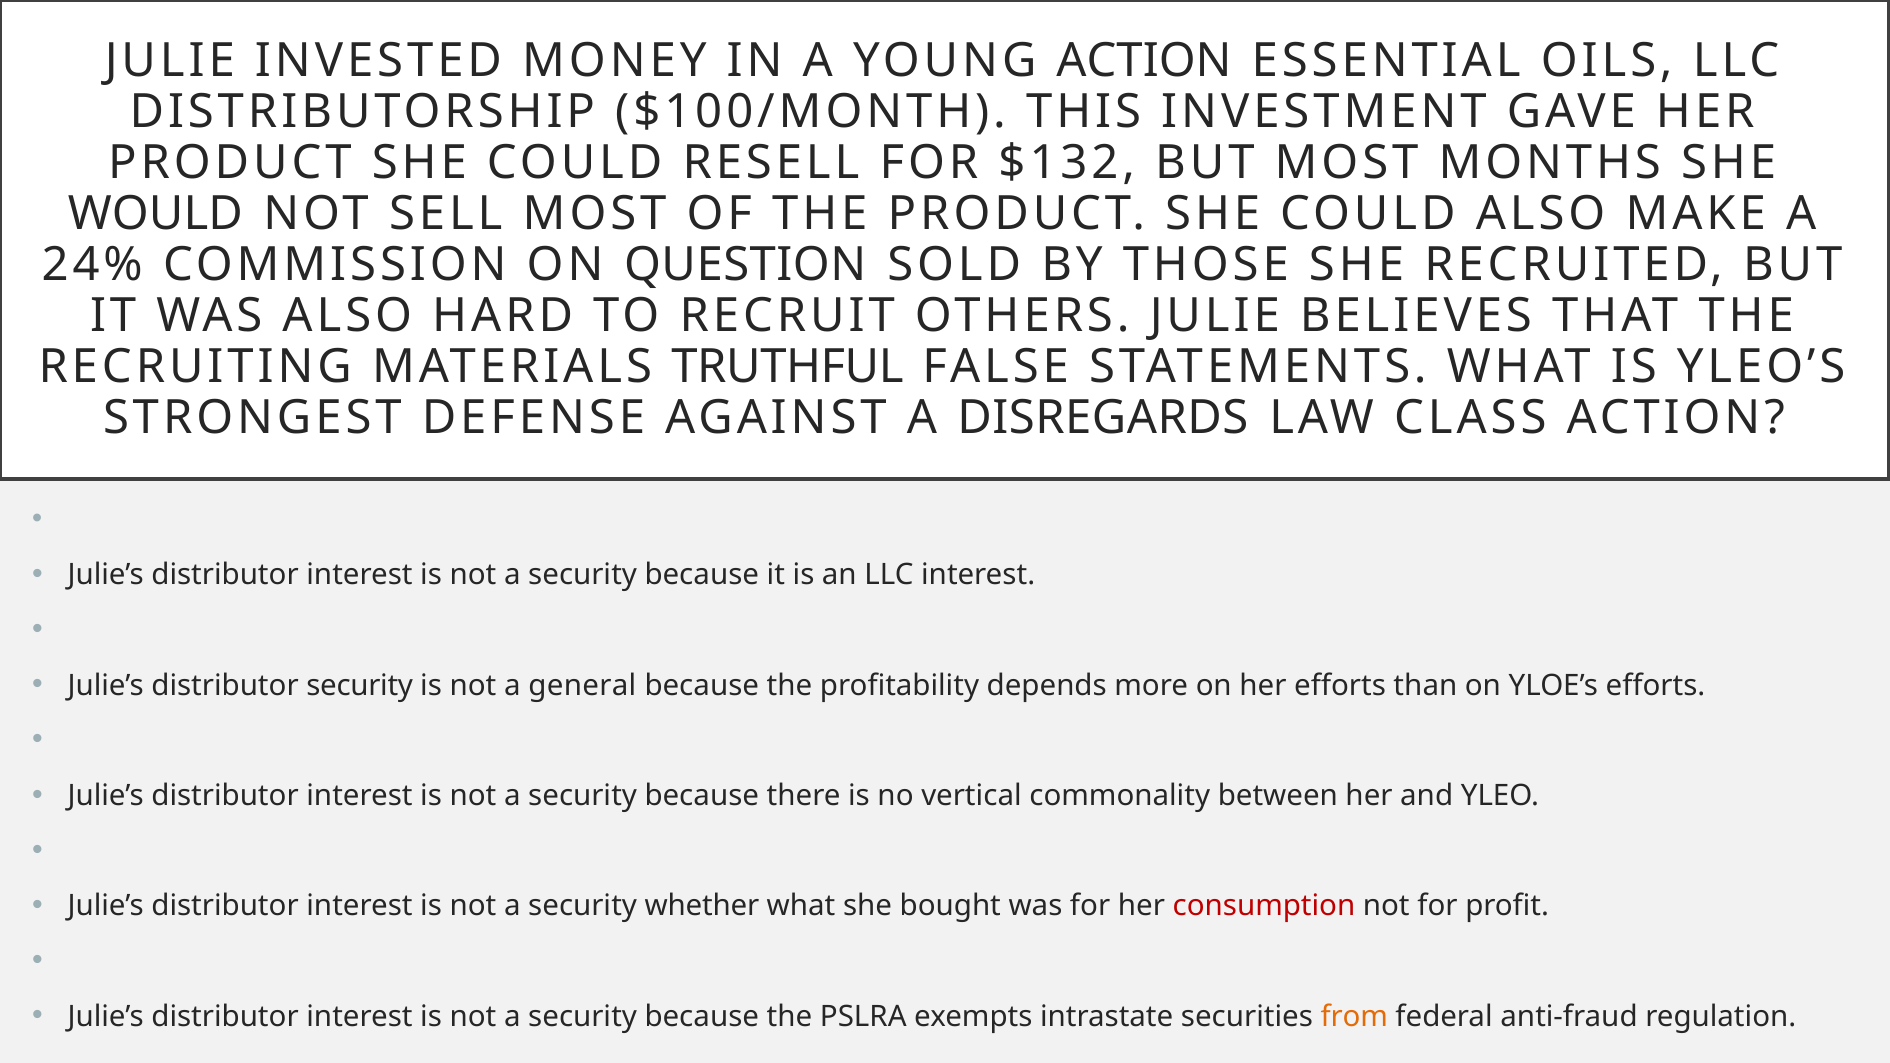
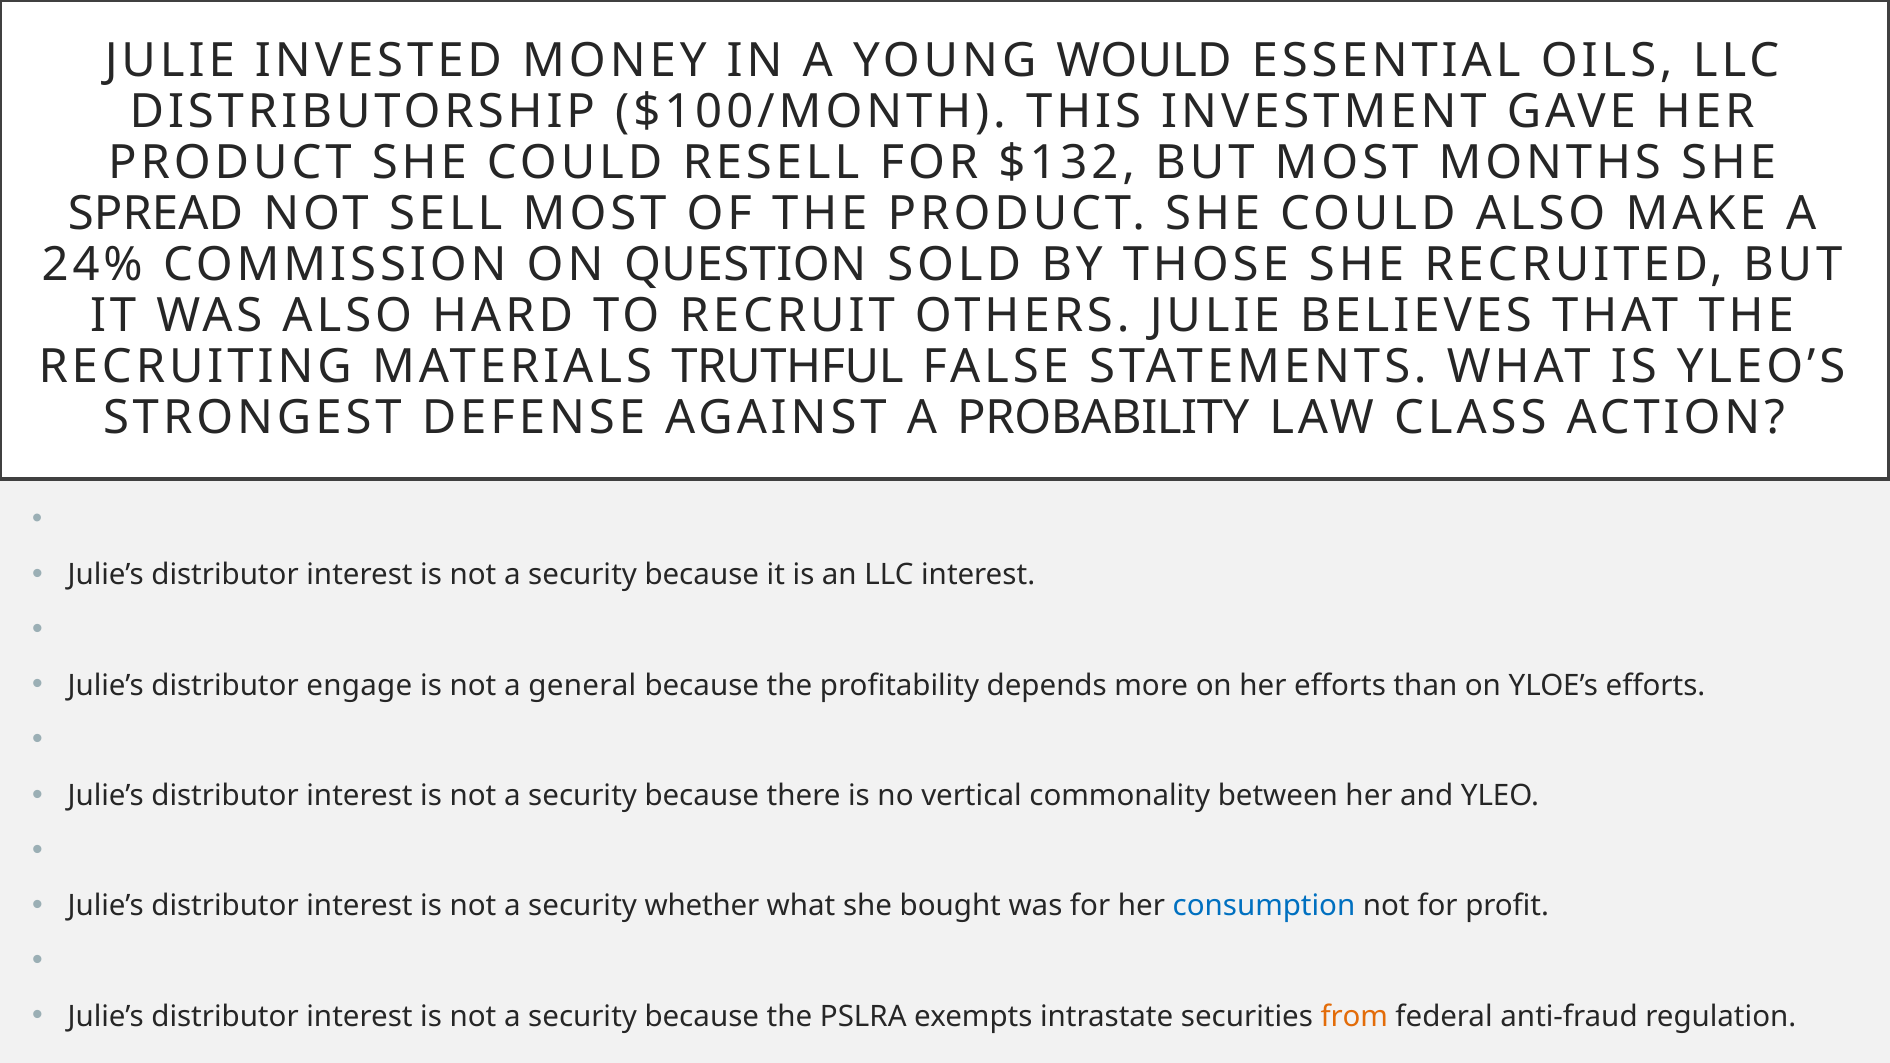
YOUNG ACTION: ACTION -> WOULD (1144, 61)
WOULD: WOULD -> SPREAD (155, 214)
DISREGARDS: DISREGARDS -> PROBABILITY (1103, 418)
distributor security: security -> engage (359, 686)
consumption colour: red -> blue (1264, 906)
